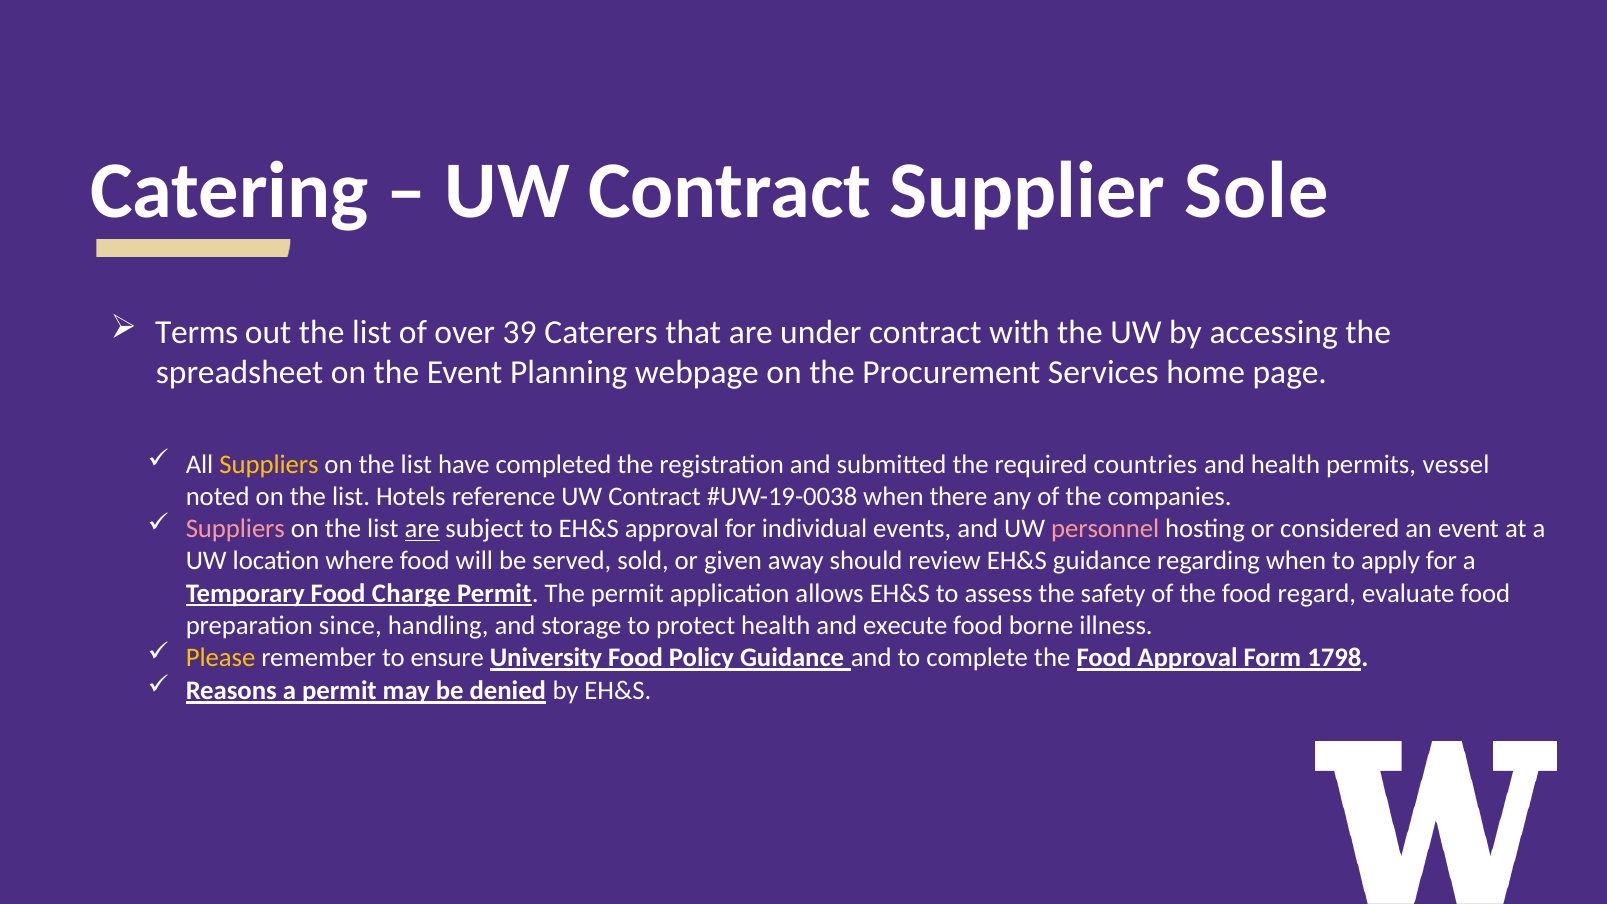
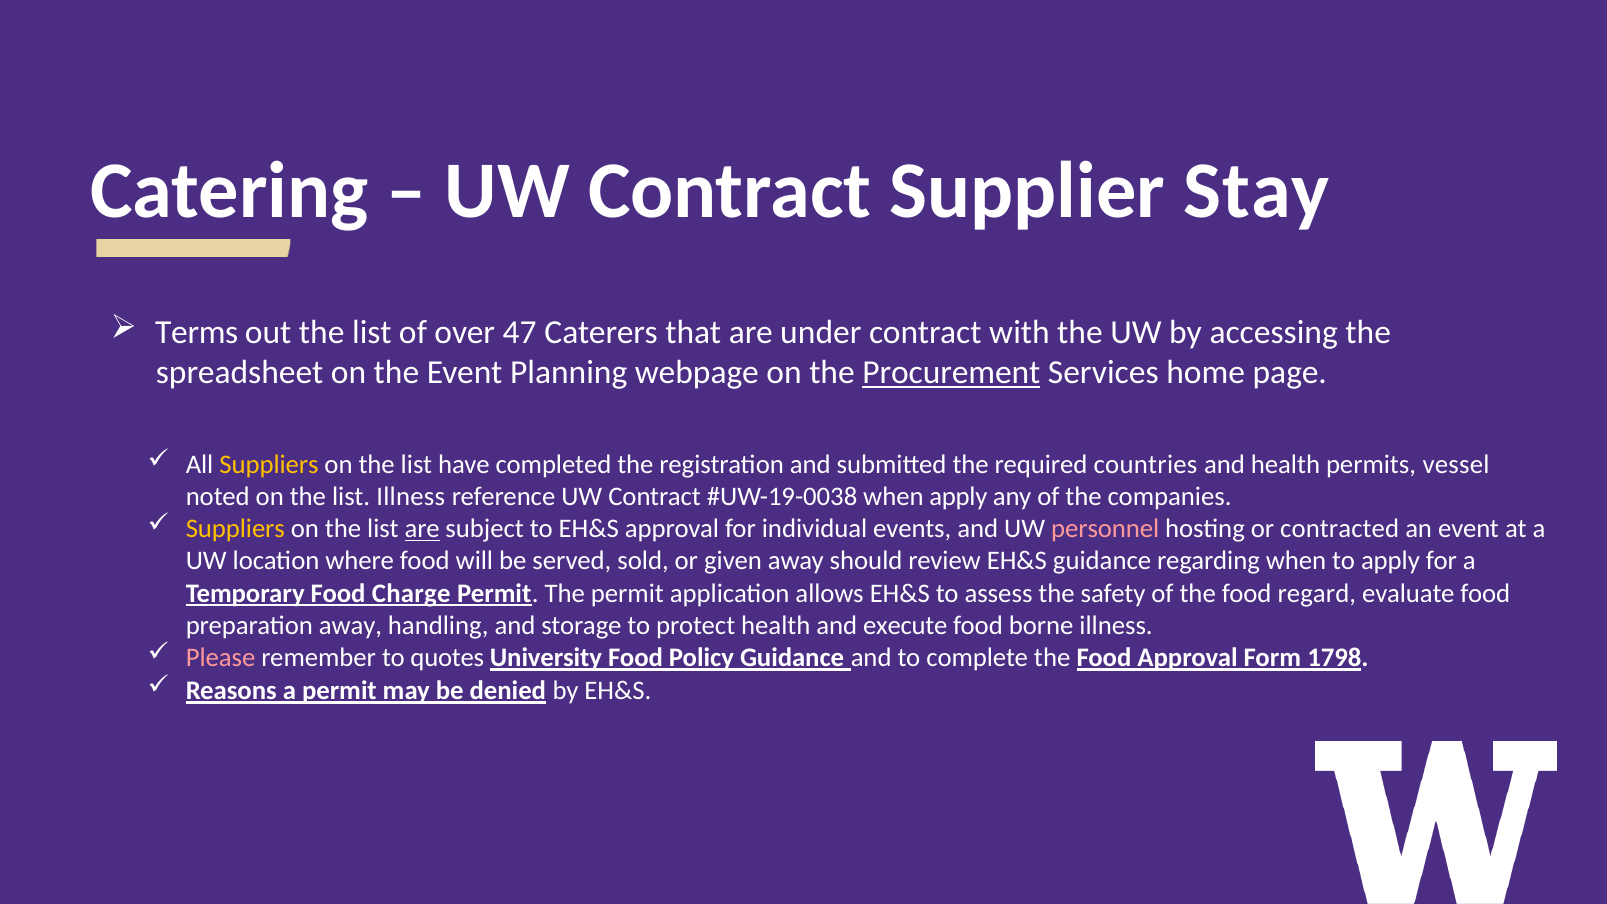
Sole: Sole -> Stay (1257, 191)
39: 39 -> 47 (520, 332)
Procurement underline: none -> present (951, 373)
list Hotels: Hotels -> Illness (411, 497)
when there: there -> apply (958, 497)
Suppliers colour: pink -> yellow (235, 529)
considered: considered -> contracted (1340, 529)
preparation since: since -> away (351, 626)
Please colour: yellow -> pink (221, 658)
ensure: ensure -> quotes (447, 658)
